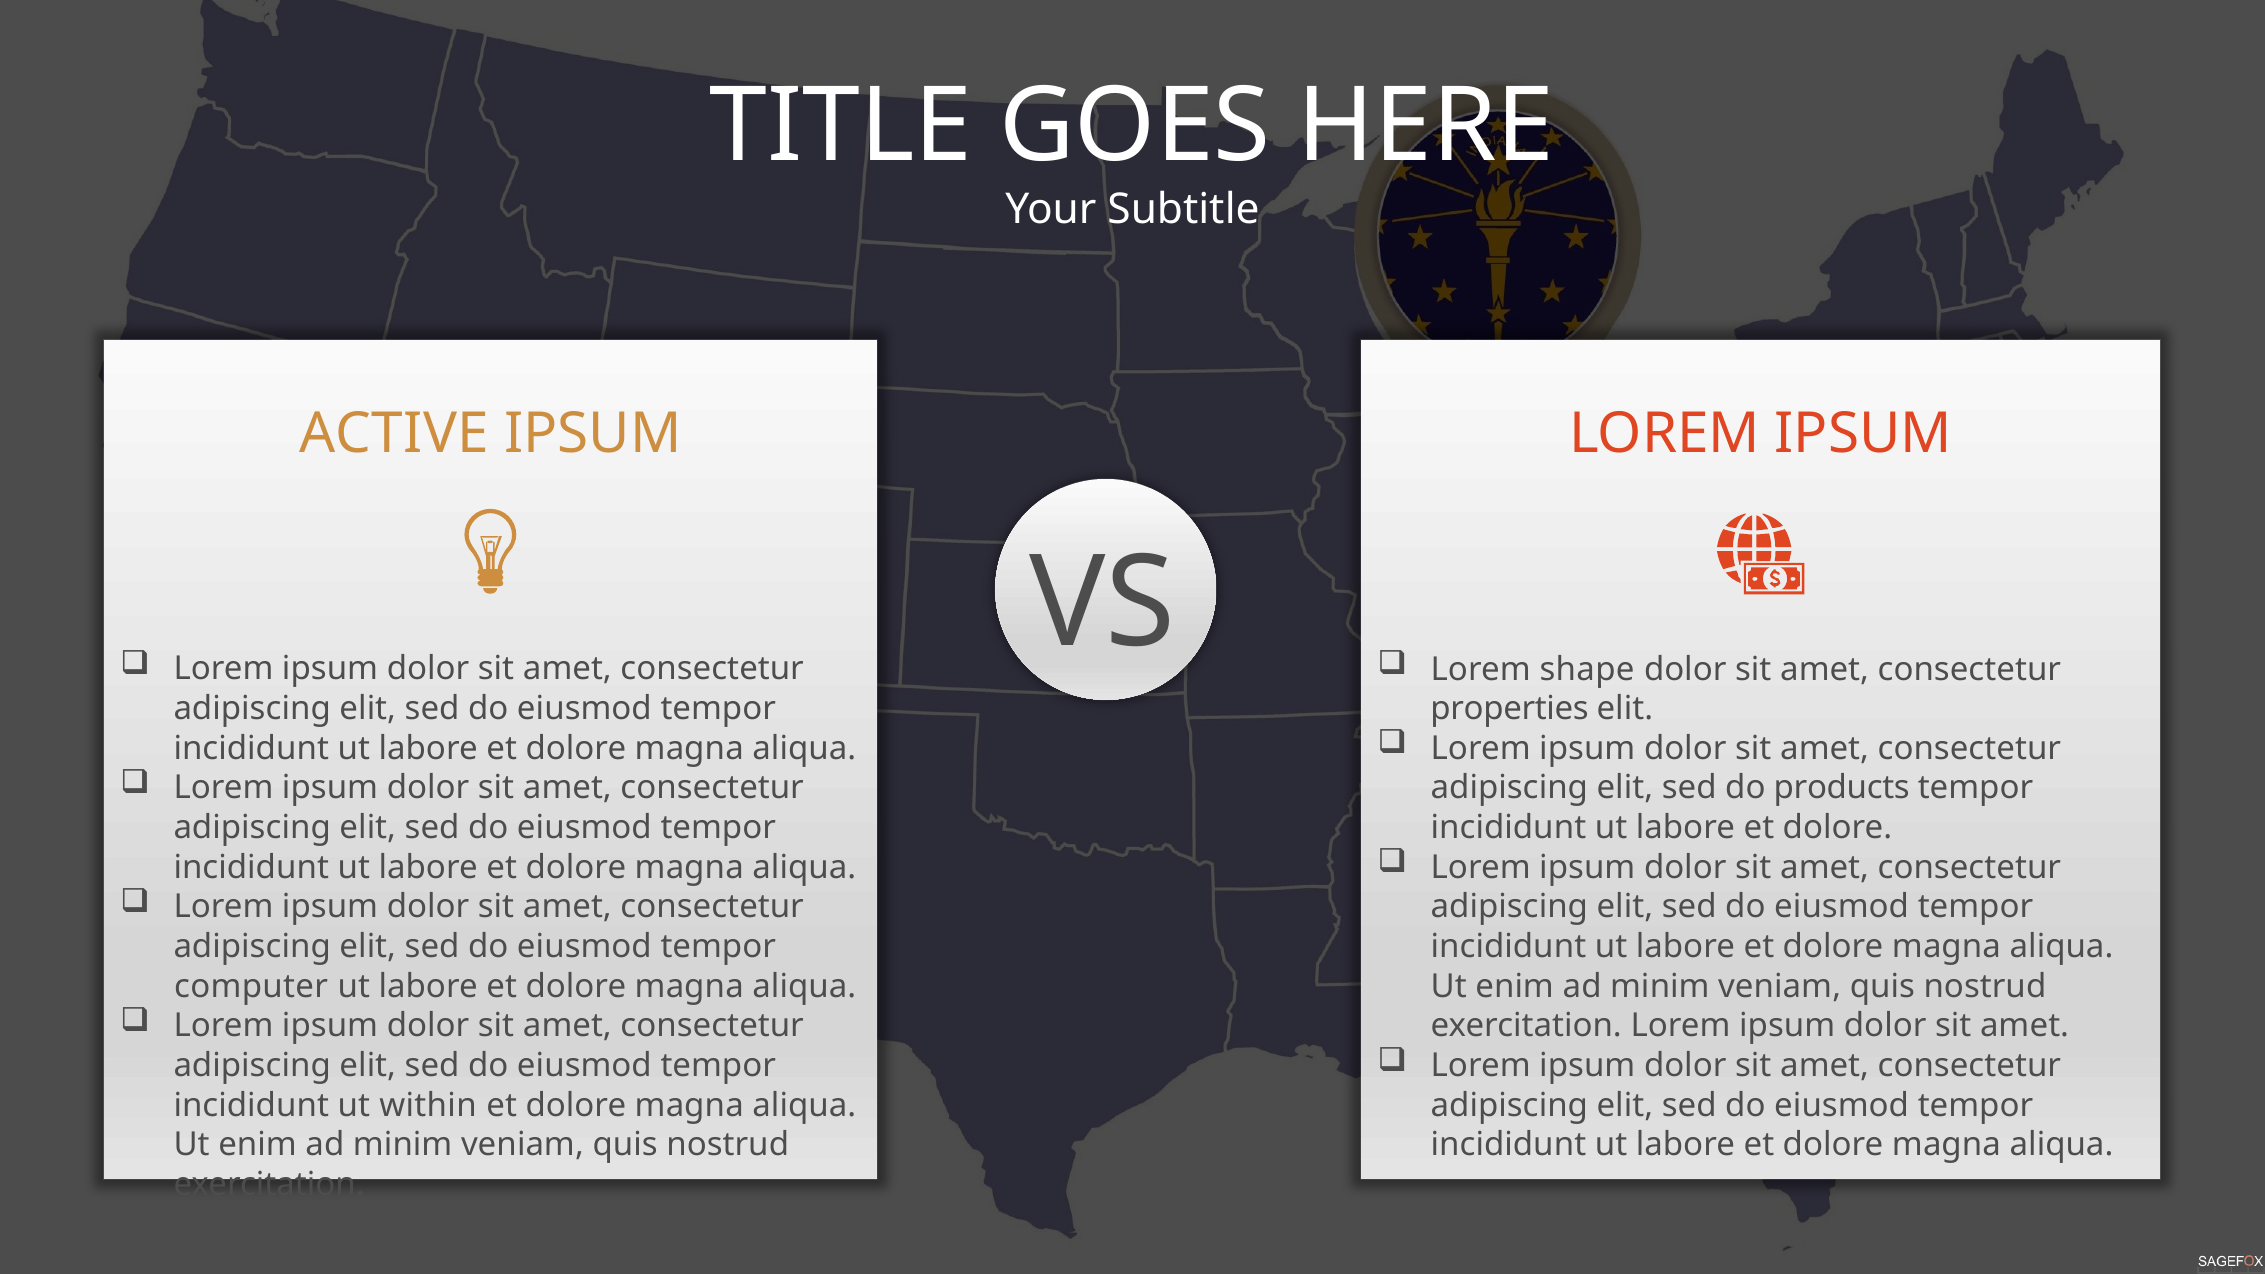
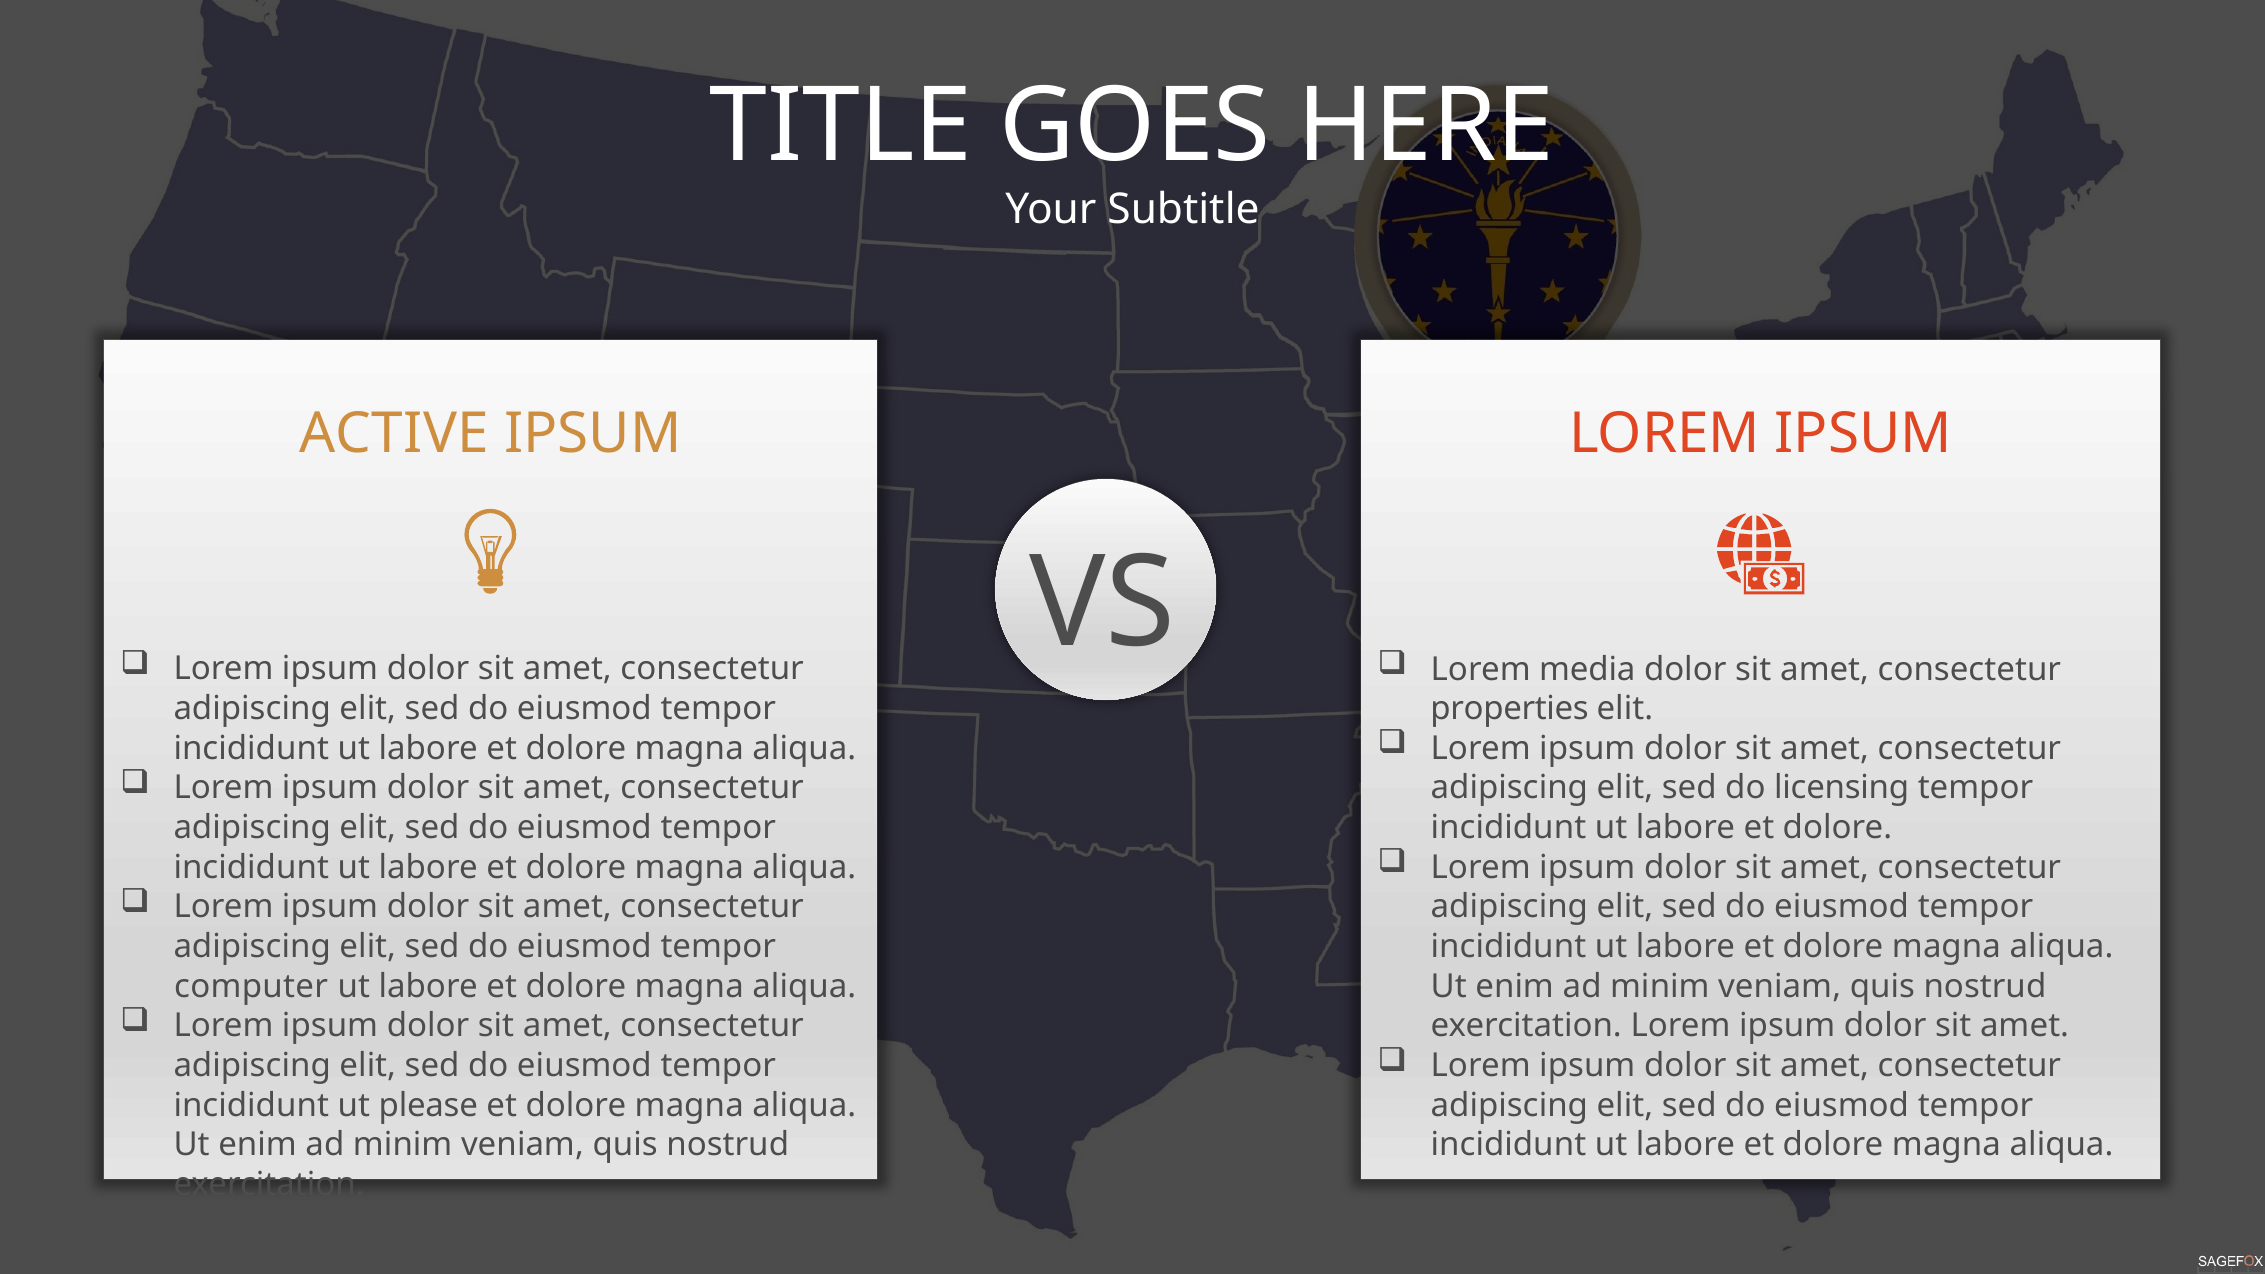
shape: shape -> media (1587, 669)
products: products -> licensing (1842, 788)
within: within -> please (428, 1105)
